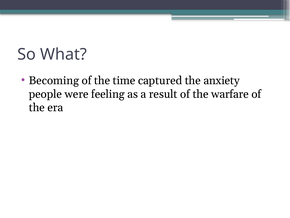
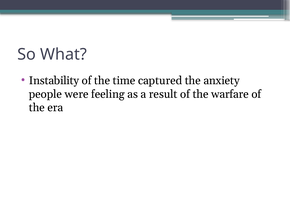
Becoming: Becoming -> Instability (54, 80)
